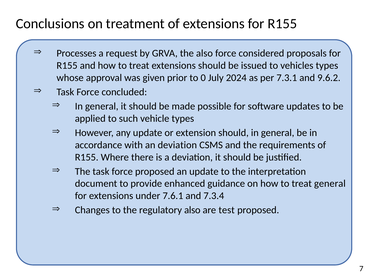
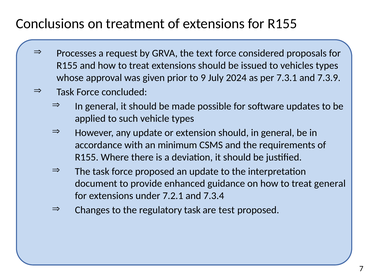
the also: also -> text (204, 53)
0: 0 -> 9 (203, 78)
9.6.2: 9.6.2 -> 7.3.9 (329, 78)
an deviation: deviation -> minimum (177, 145)
7.6.1: 7.6.1 -> 7.2.1 (173, 196)
regulatory also: also -> task (192, 210)
